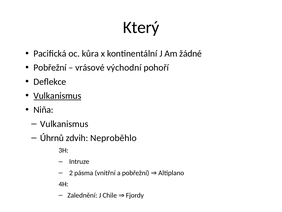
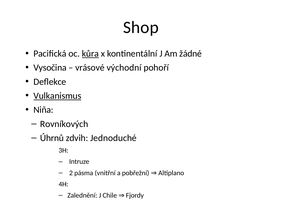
Který: Který -> Shop (141, 27)
kůra underline: none -> present (90, 53)
Pobřežní: Pobřežní -> Vysočina (50, 68)
Vulkanismus: Vulkanismus -> Rovníkových (64, 124)
Neproběhlo: Neproběhlo -> Jednoduché (114, 138)
